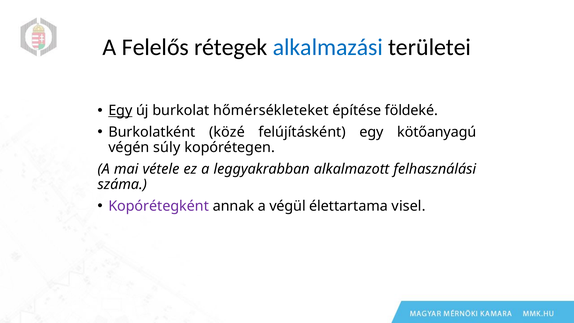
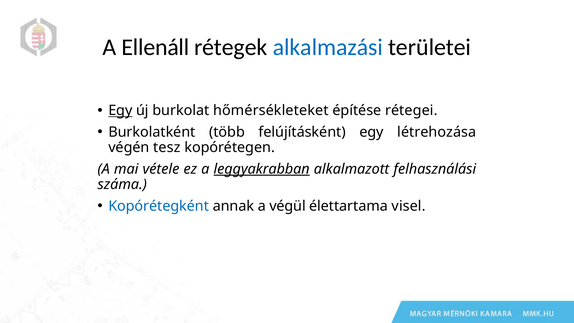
Felelős: Felelős -> Ellenáll (155, 47)
földeké: földeké -> rétegei (411, 111)
közé: közé -> több (227, 132)
kötőanyagú: kötőanyagú -> létrehozása (437, 132)
súly: súly -> tesz (167, 147)
leggyakrabban underline: none -> present (262, 169)
Kopórétegként colour: purple -> blue (159, 206)
